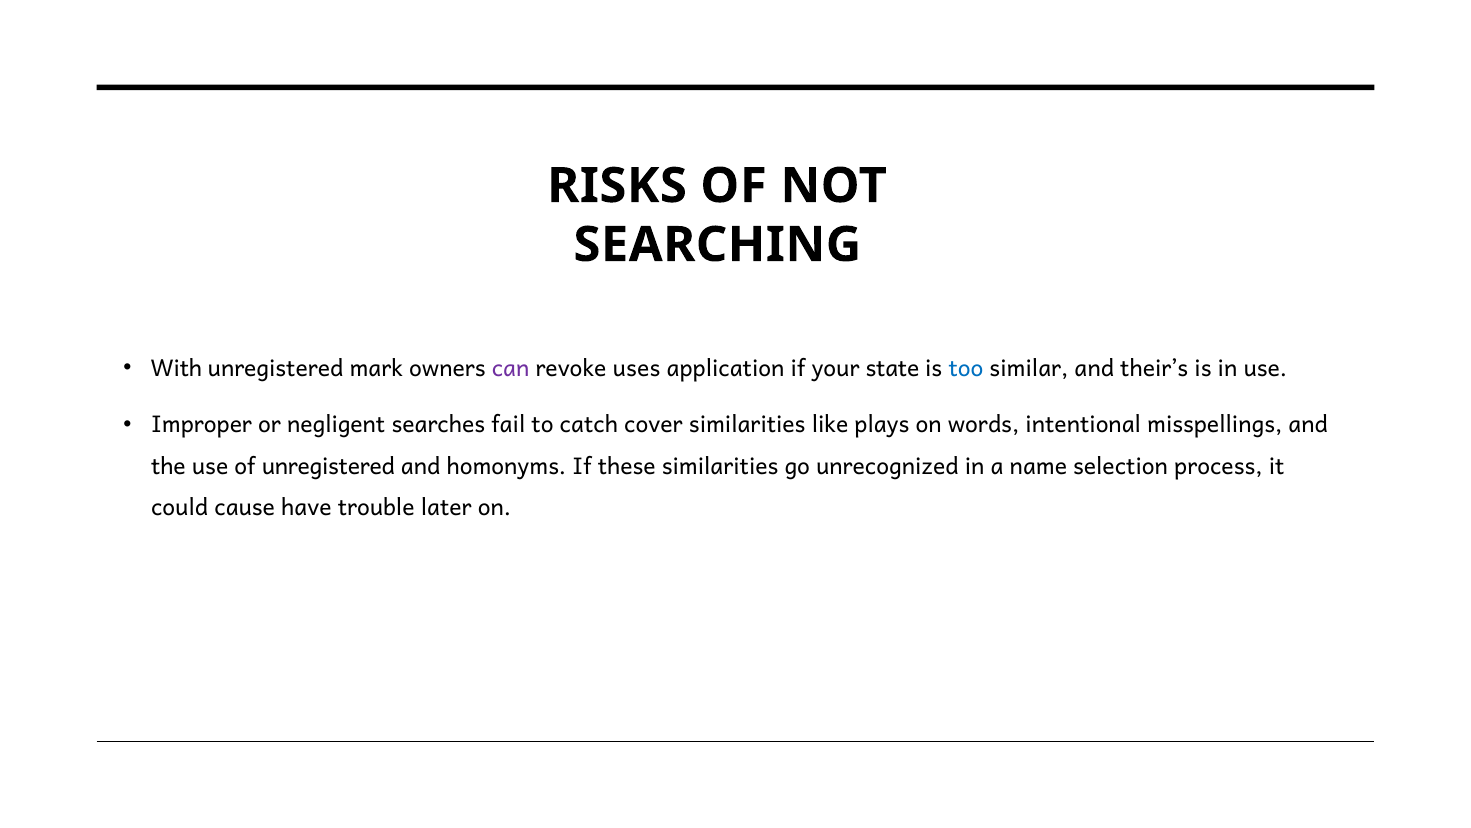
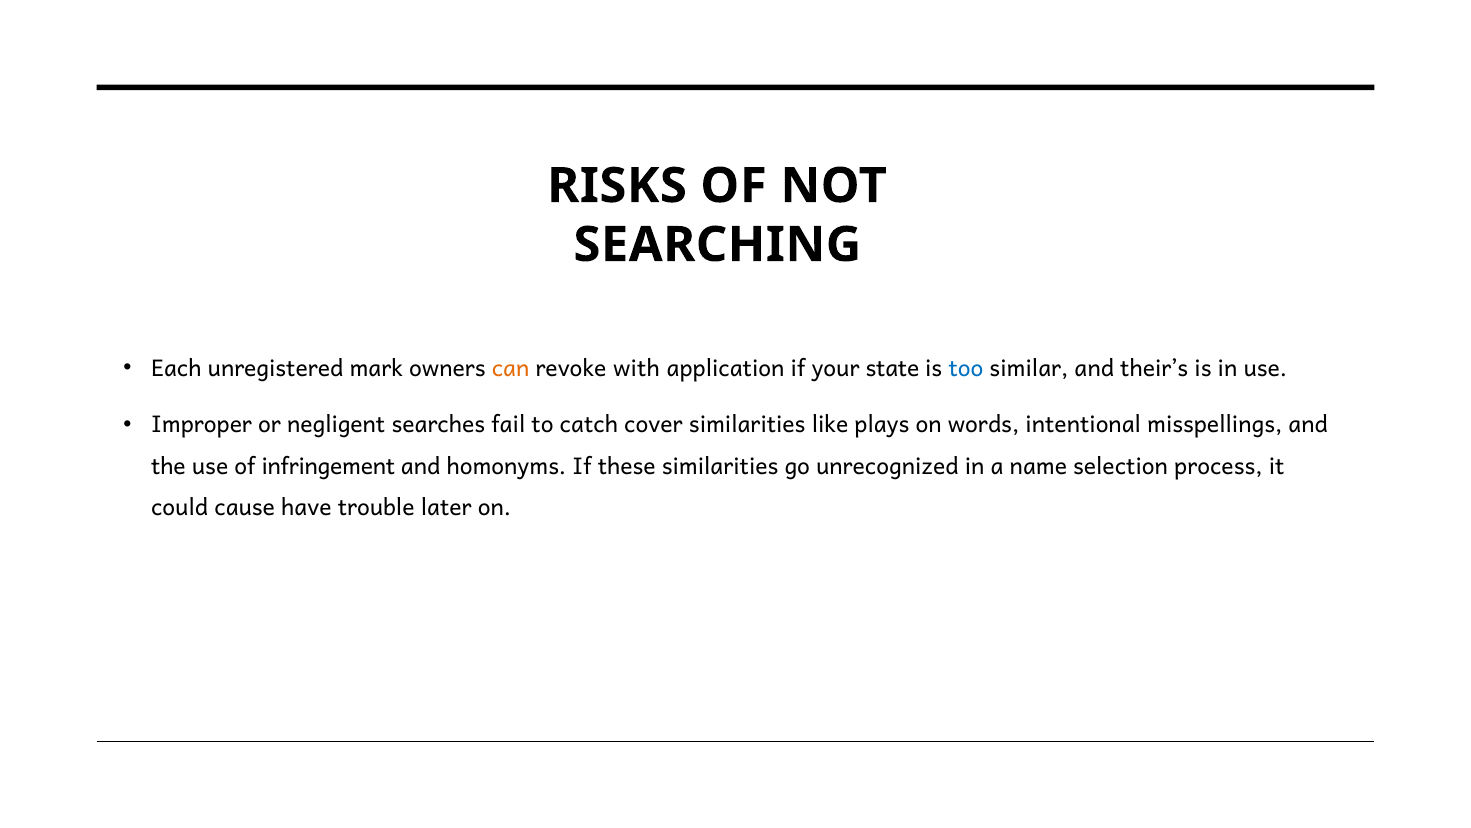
With: With -> Each (176, 368)
can colour: purple -> orange (511, 368)
uses: uses -> with (636, 368)
of unregistered: unregistered -> infringement (328, 466)
